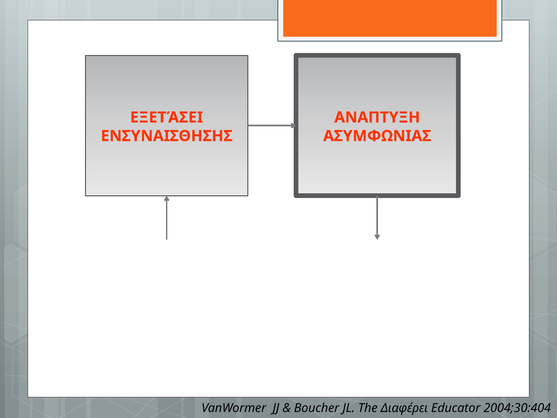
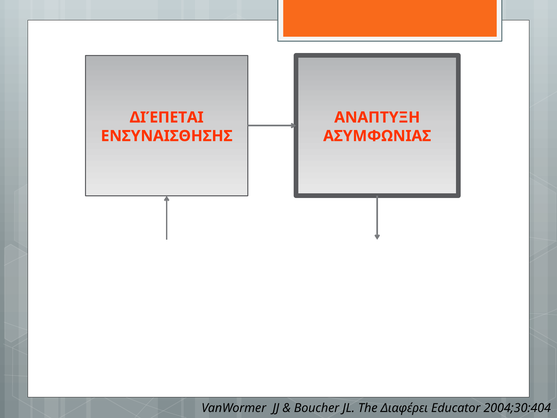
ΕΞΕΤΆΣΕΙ: ΕΞΕΤΆΣΕΙ -> ΔΙΈΠΕΤΑΙ (167, 117)
